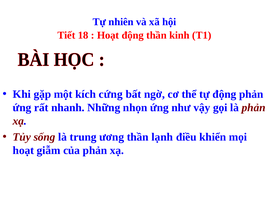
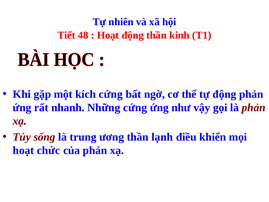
18: 18 -> 48 (83, 35)
Những nhọn: nhọn -> cứng (135, 107)
giẫm: giẫm -> chức (49, 150)
